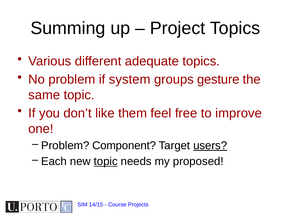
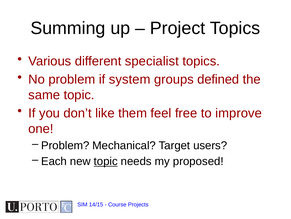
adequate: adequate -> specialist (152, 61)
gesture: gesture -> defined (218, 79)
Component: Component -> Mechanical (124, 145)
users underline: present -> none (210, 145)
